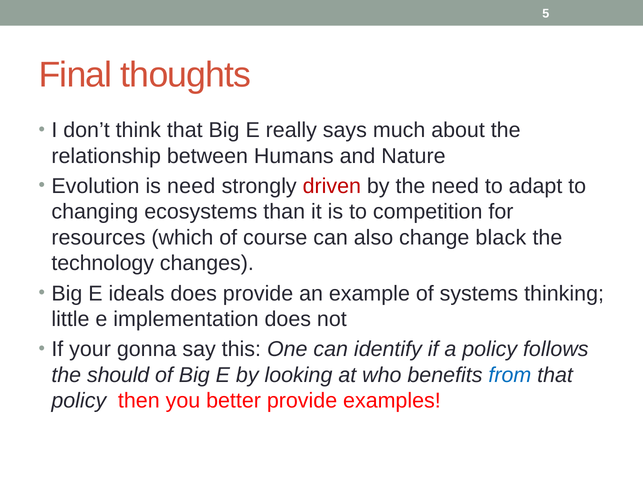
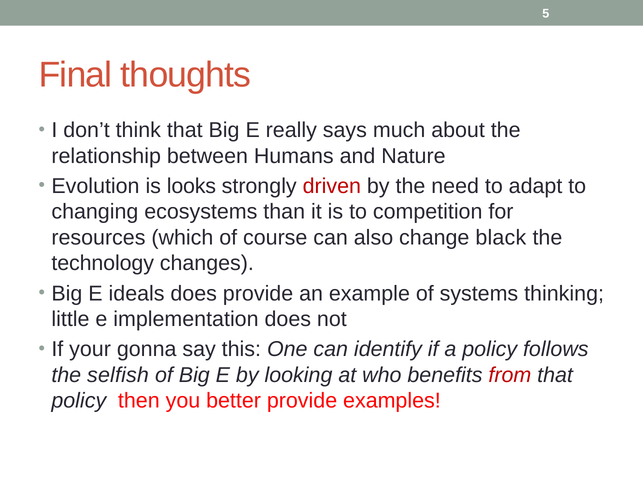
is need: need -> looks (191, 186)
should: should -> selfish (118, 374)
from colour: blue -> red (510, 374)
